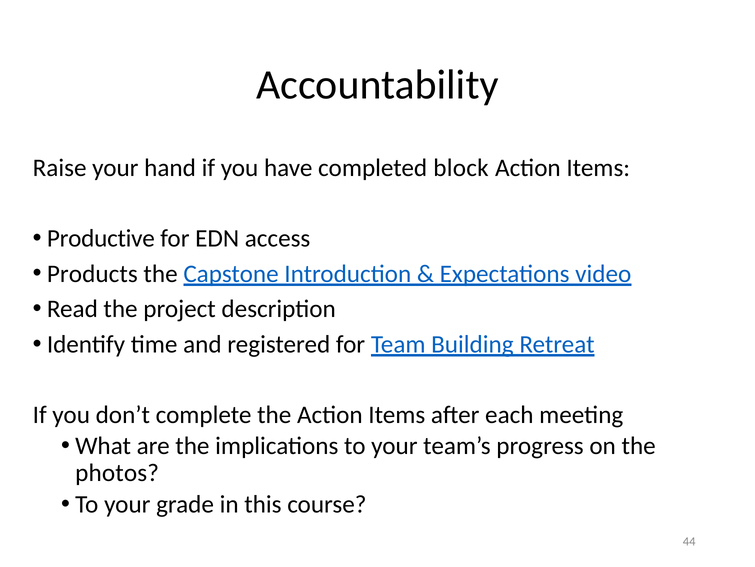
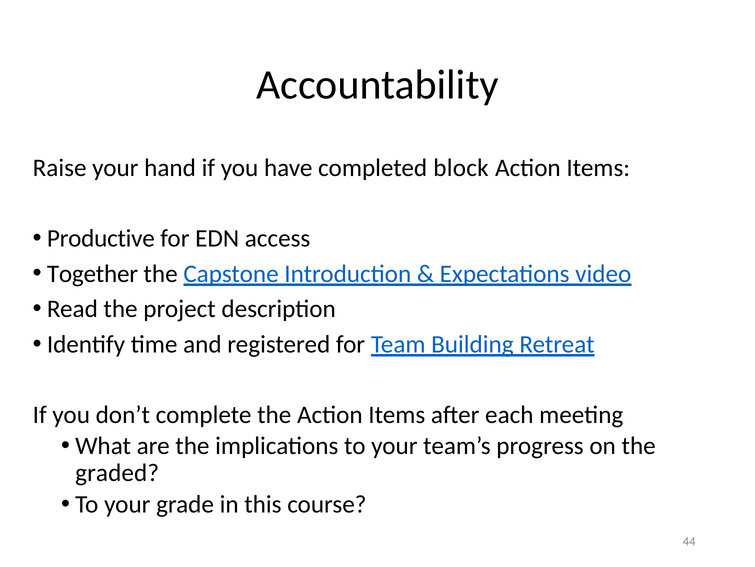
Products: Products -> Together (92, 273)
photos: photos -> graded (117, 472)
